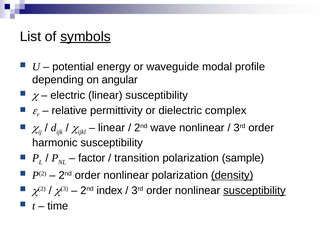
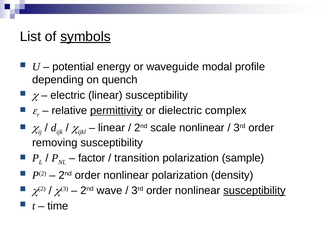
angular: angular -> quench (120, 80)
permittivity underline: none -> present (116, 111)
wave: wave -> scale (163, 128)
harmonic: harmonic -> removing (55, 143)
density underline: present -> none (232, 176)
index: index -> wave (109, 191)
